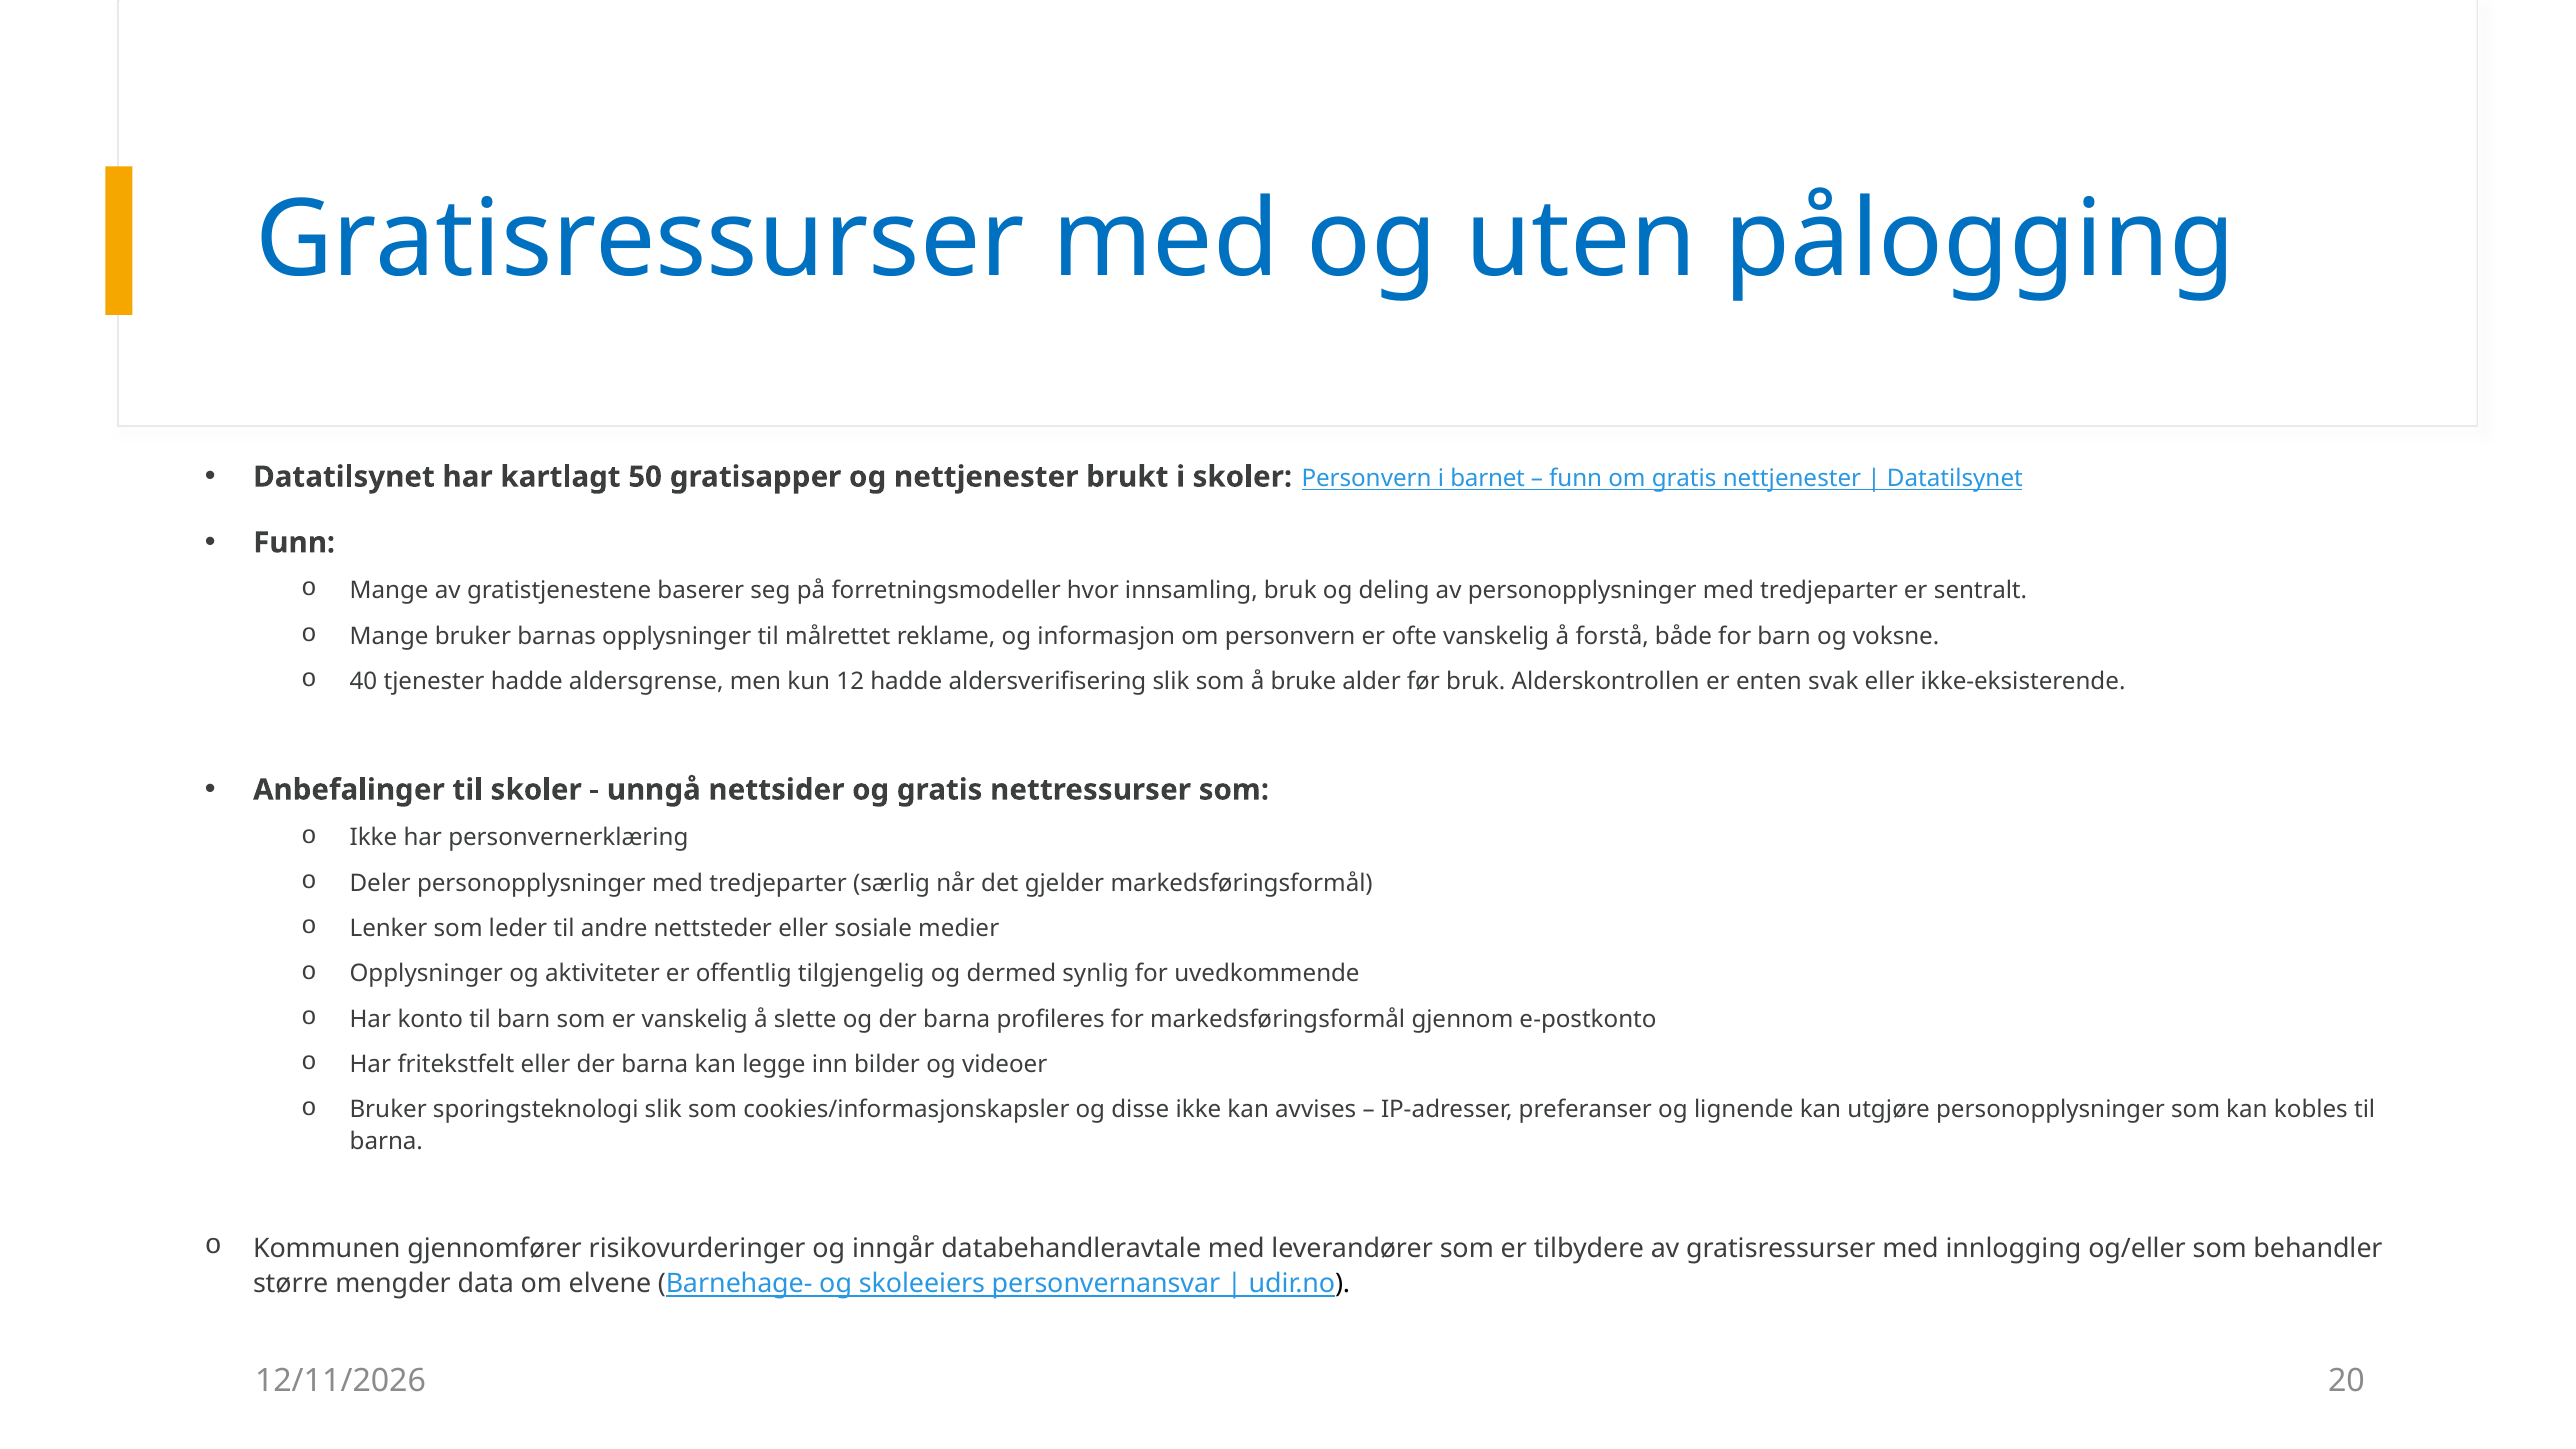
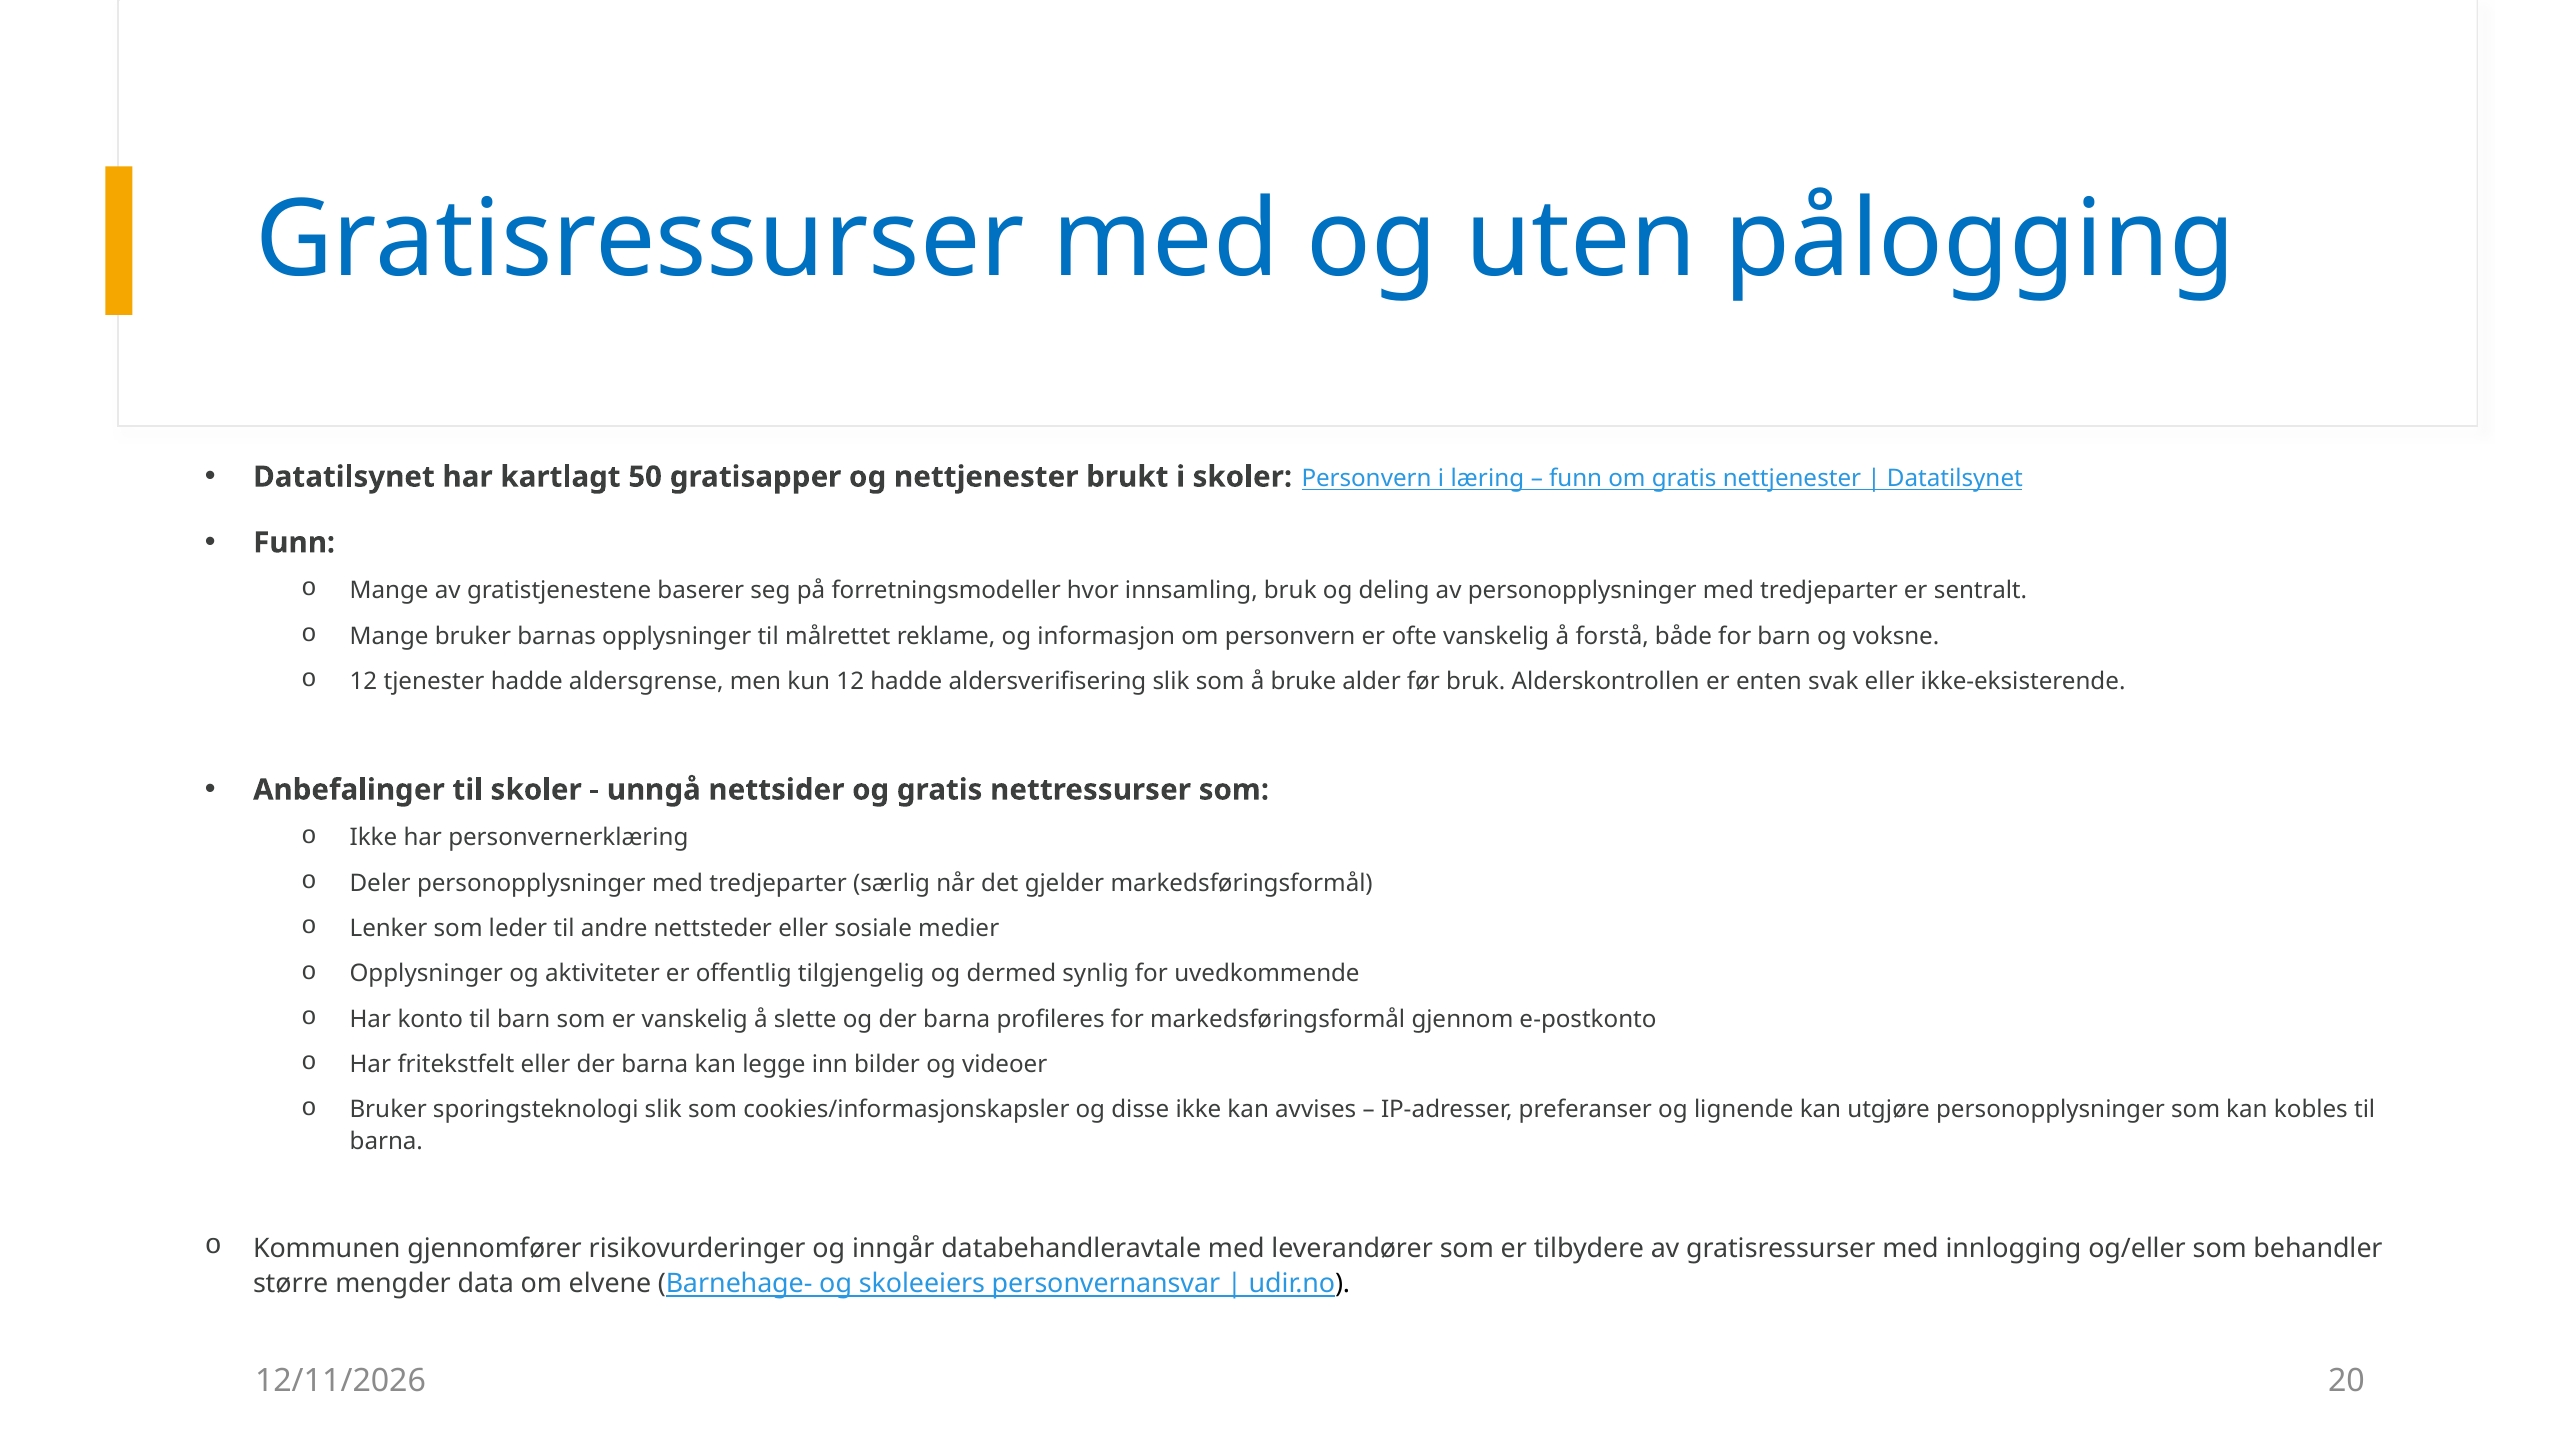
barnet: barnet -> læring (1487, 479)
40: 40 -> 12 (364, 682)
